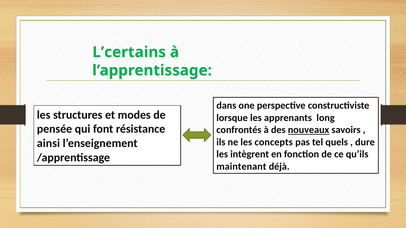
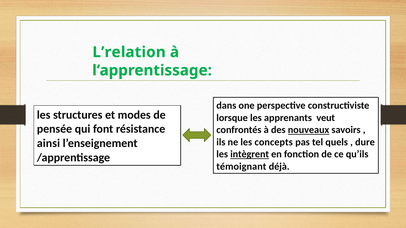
L’certains: L’certains -> L’relation (129, 52)
long: long -> veut (326, 118)
intègrent underline: none -> present (250, 155)
maintenant: maintenant -> témoignant (241, 167)
